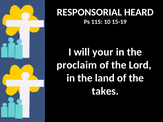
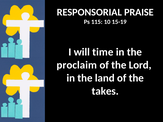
HEARD: HEARD -> PRAISE (139, 12)
your: your -> time (103, 52)
